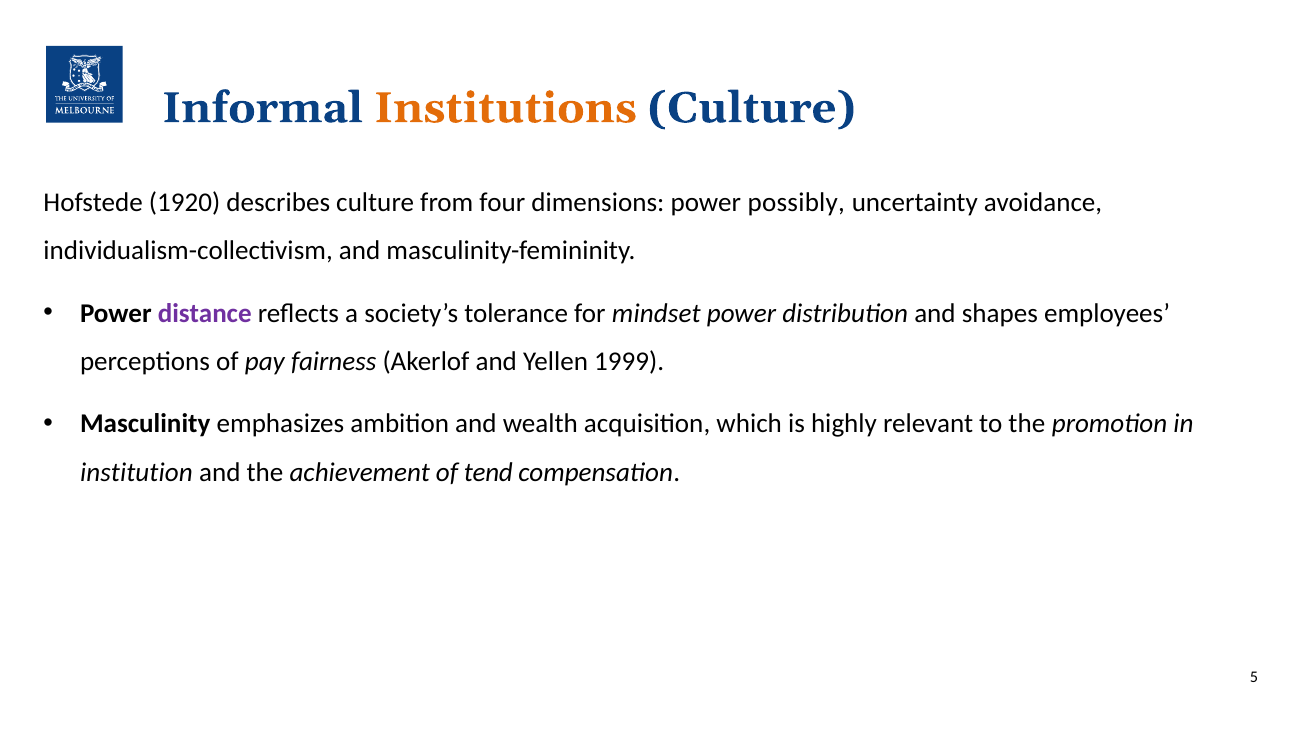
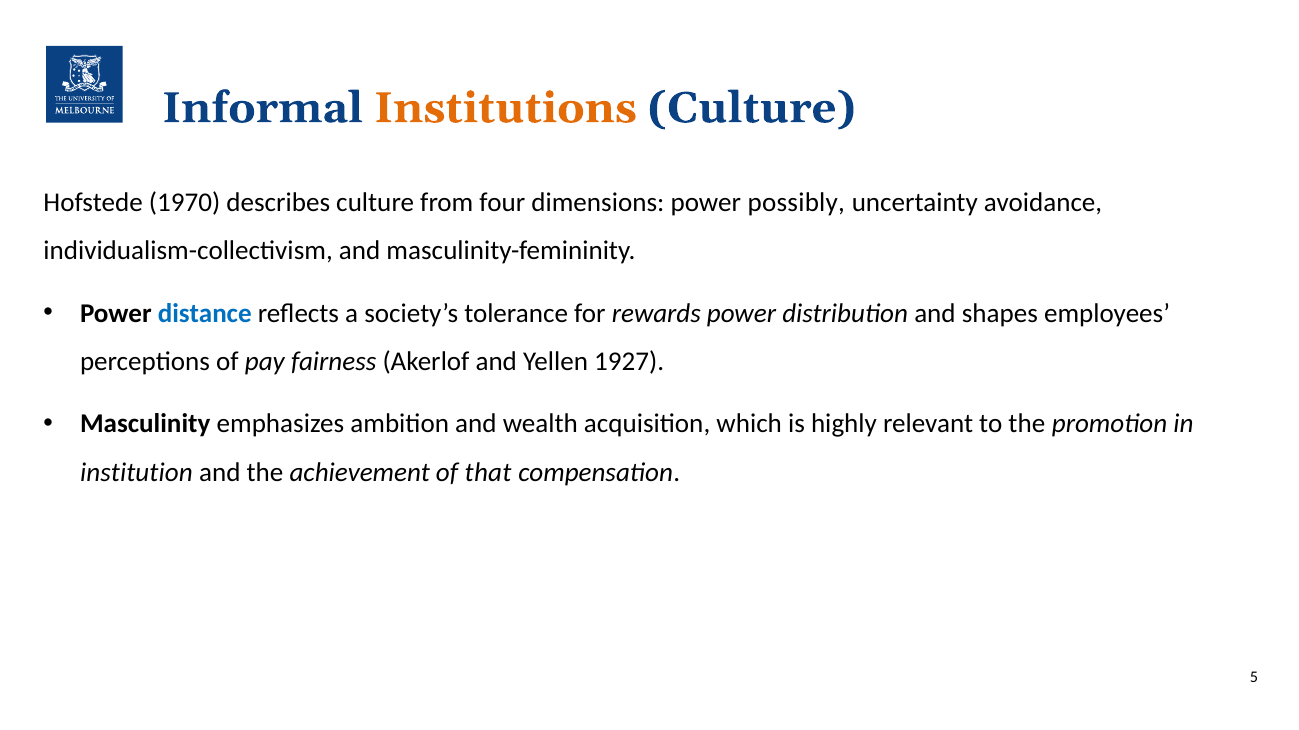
1920: 1920 -> 1970 (185, 203)
distance colour: purple -> blue (205, 313)
mindset: mindset -> rewards (656, 313)
1999: 1999 -> 1927 (629, 362)
tend: tend -> that (488, 473)
